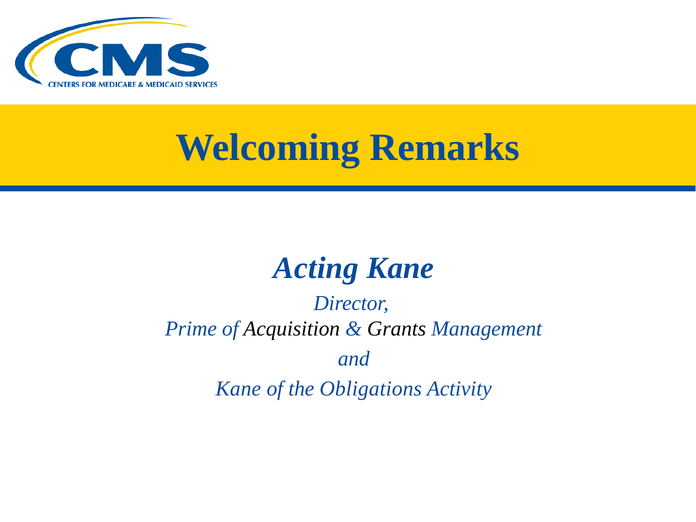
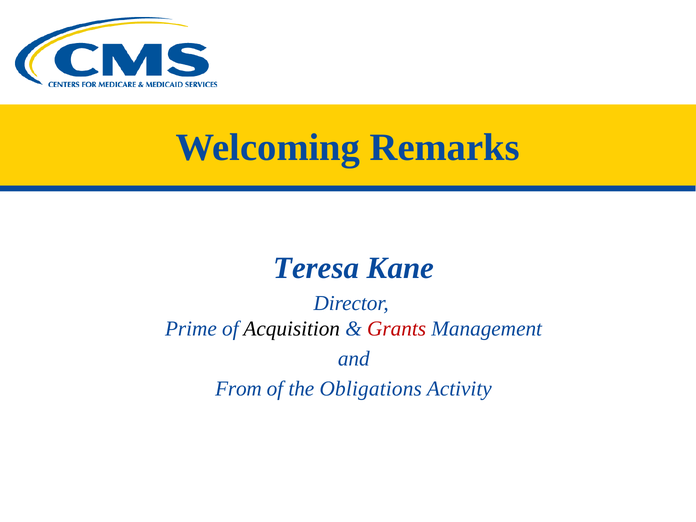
Acting: Acting -> Teresa (316, 268)
Grants colour: black -> red (397, 329)
Kane: Kane -> From (239, 389)
